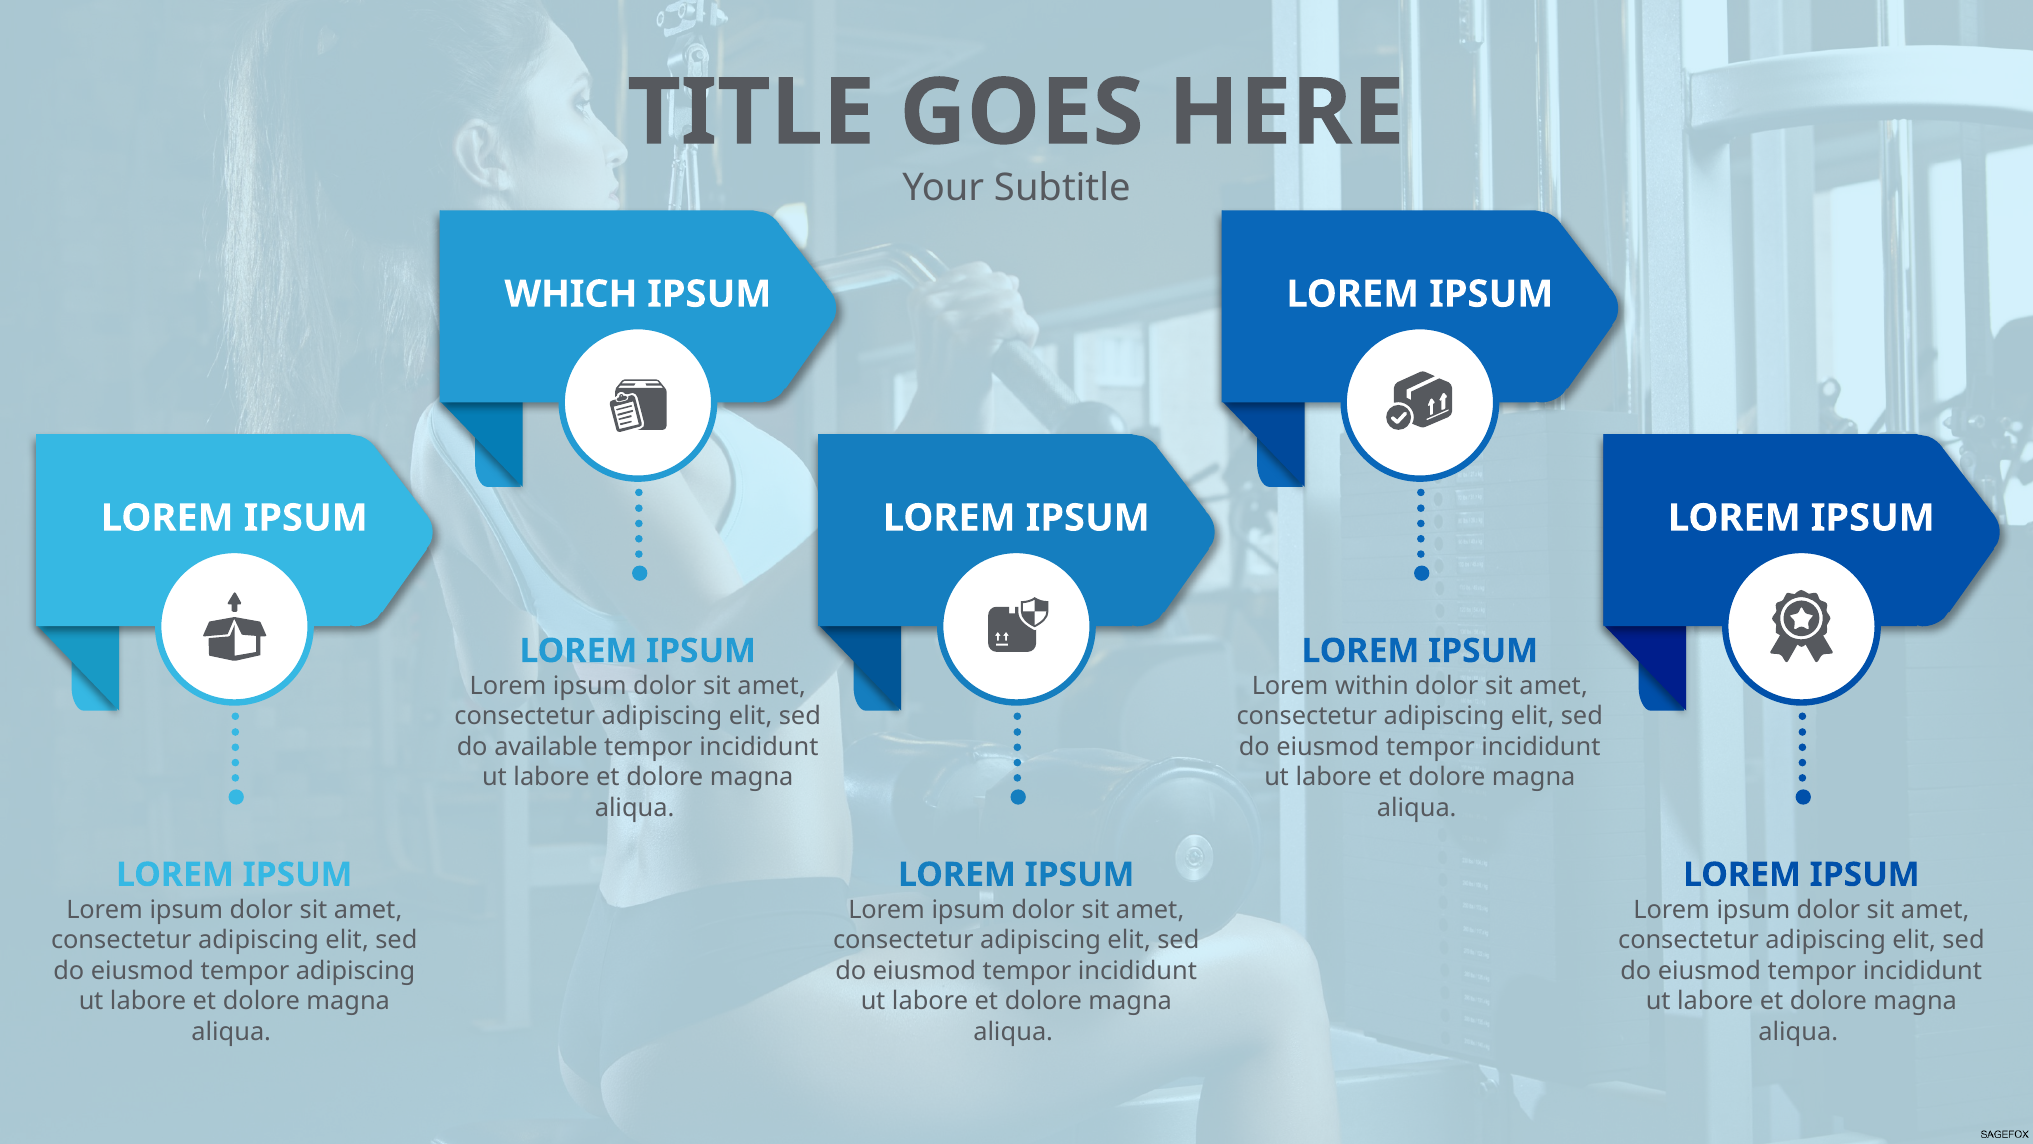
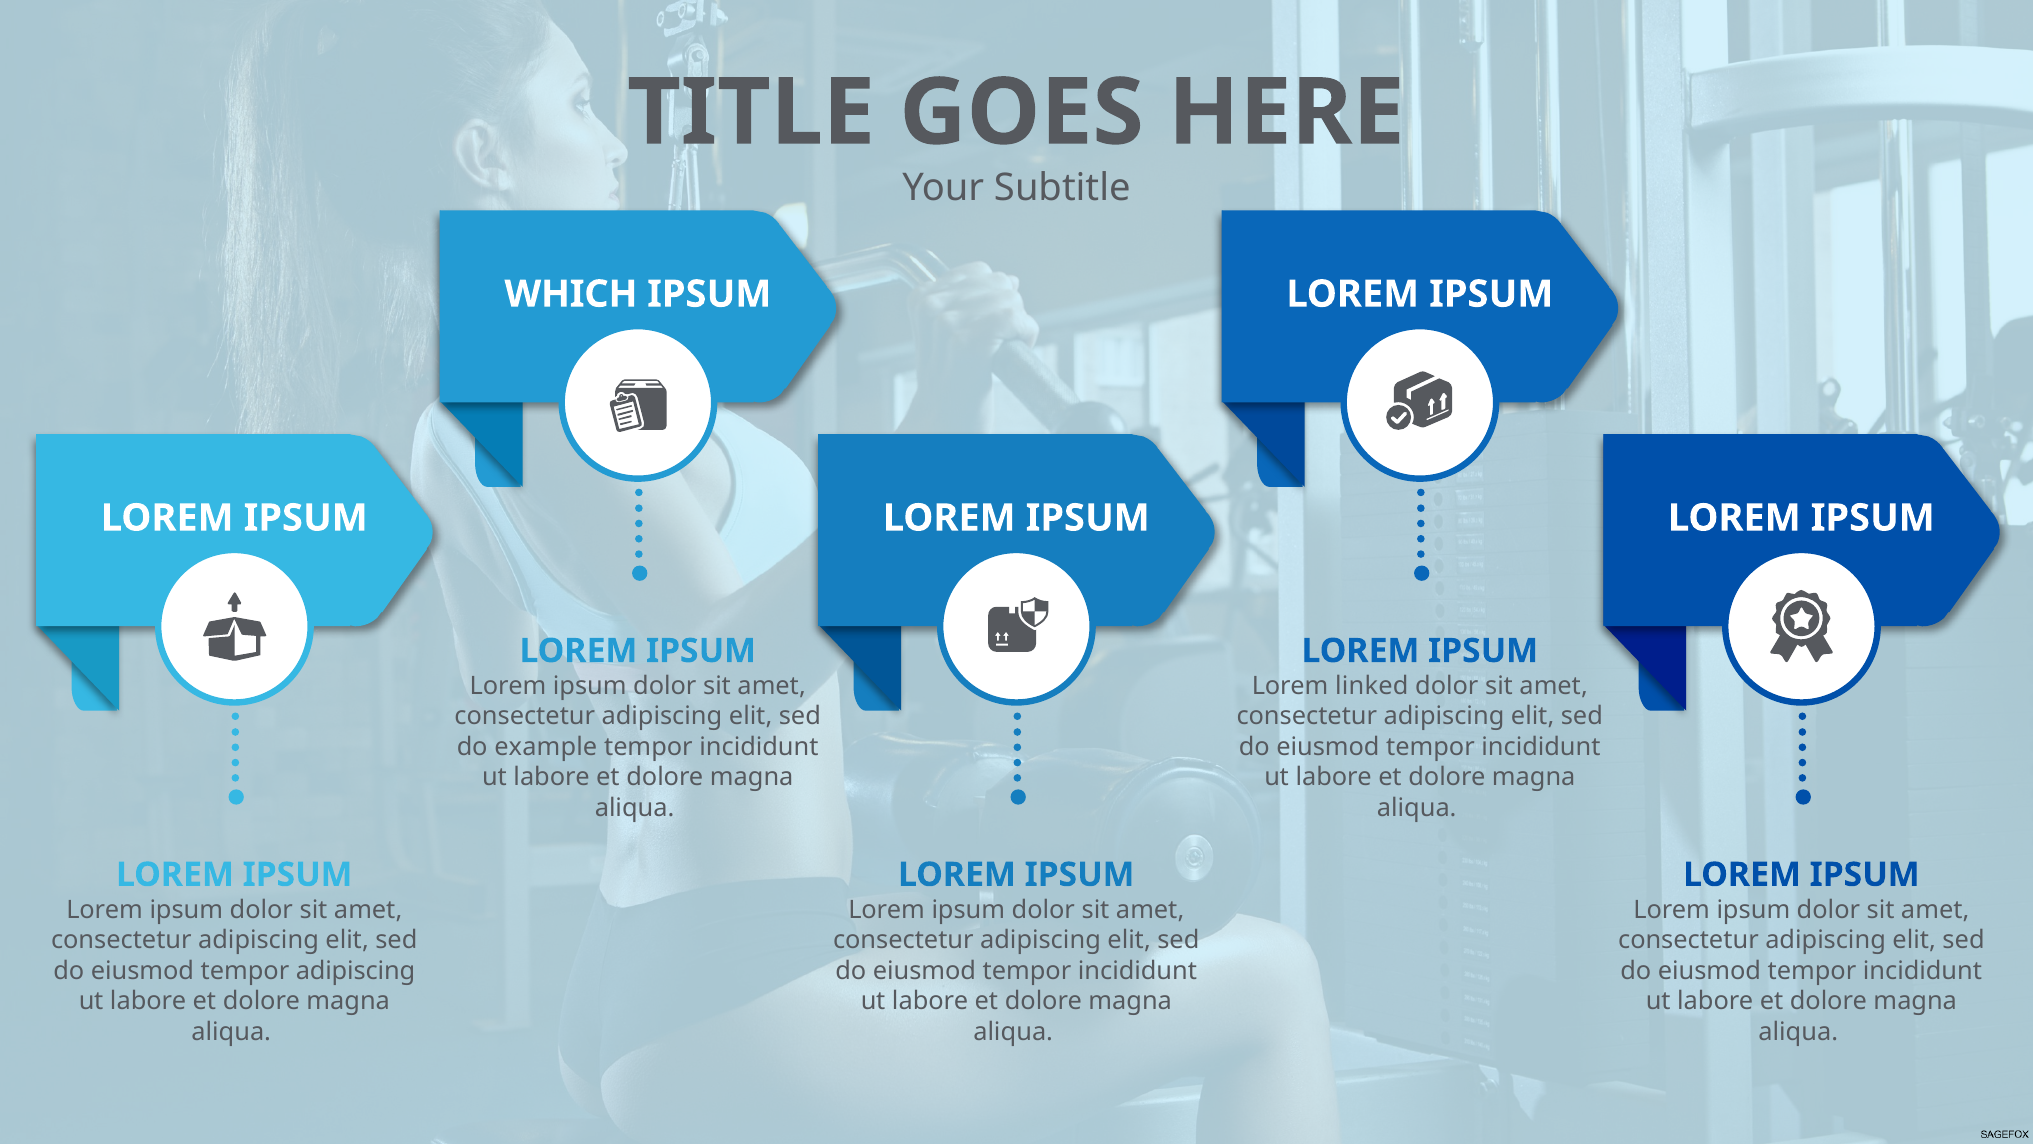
within: within -> linked (1372, 686)
available: available -> example (546, 747)
